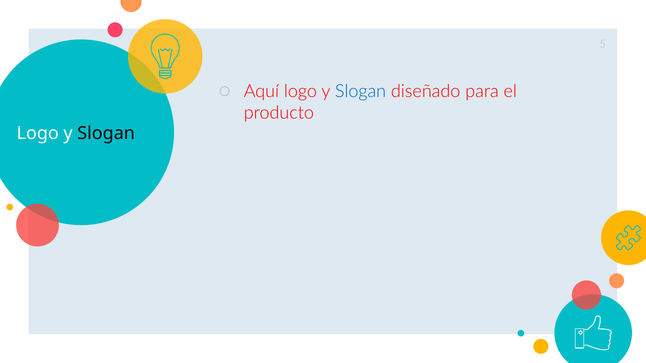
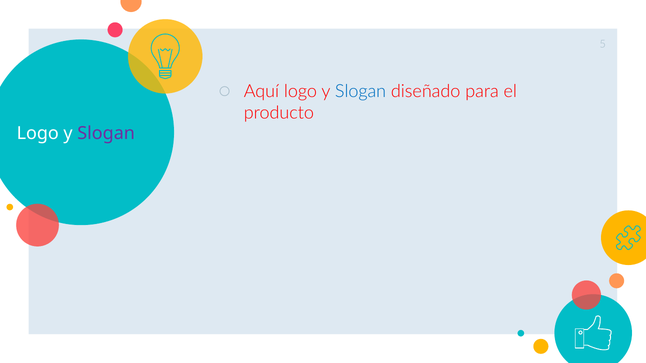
Slogan colour: black -> purple (106, 134)
